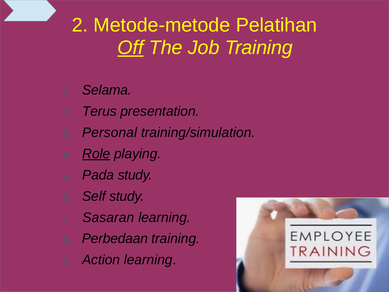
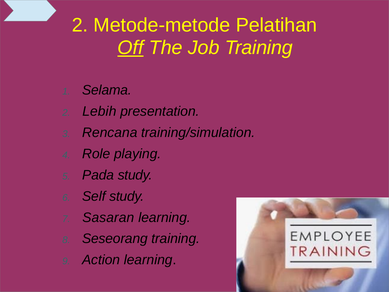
Terus: Terus -> Lebih (99, 111)
Personal: Personal -> Rencana (110, 133)
Role underline: present -> none (96, 154)
Perbedaan: Perbedaan -> Seseorang (115, 238)
